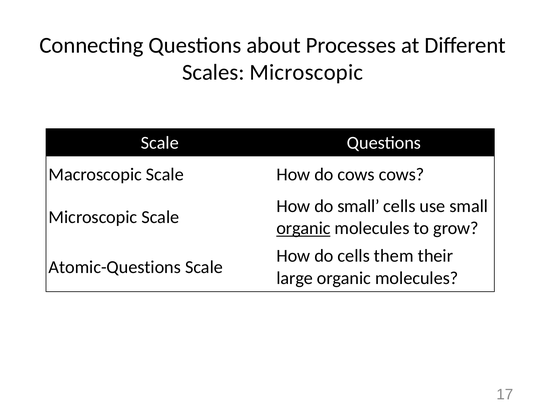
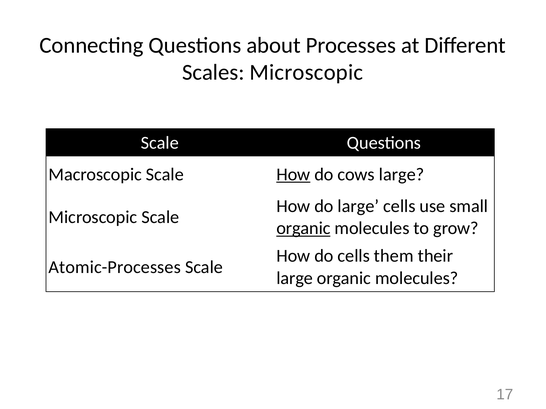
How underline: none -> present (293, 175)
cows cows: cows -> large (402, 175)
do small: small -> large (358, 206)
Atomic-Questions: Atomic-Questions -> Atomic-Processes (115, 267)
